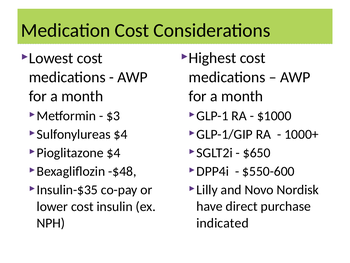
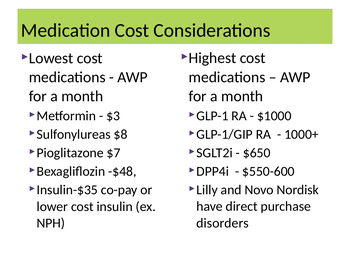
$4: $4 -> $8 (121, 134)
$4: $4 -> $7 (114, 153)
indicated: indicated -> disorders (223, 223)
